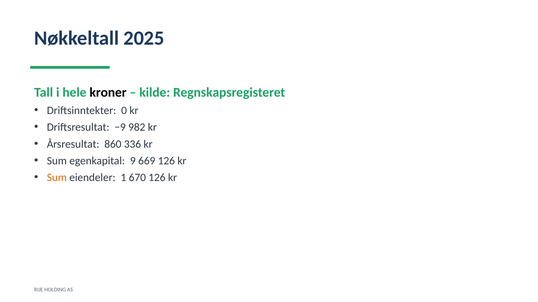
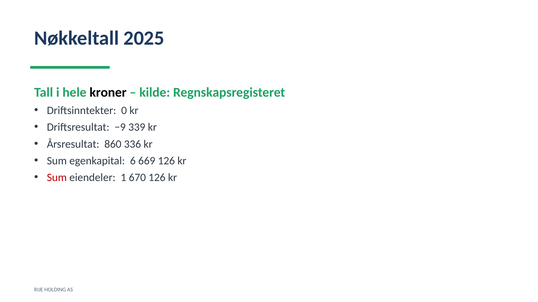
982: 982 -> 339 (137, 127)
9: 9 -> 6 (133, 161)
Sum colour: orange -> red (57, 178)
